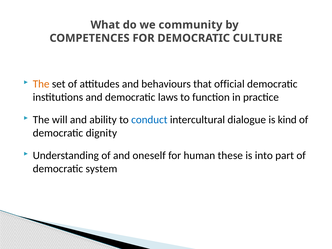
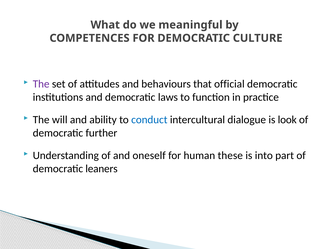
community: community -> meaningful (191, 25)
The colour: orange -> purple (41, 84)
kind: kind -> look (287, 120)
dignity: dignity -> further (101, 133)
system: system -> leaners (101, 169)
